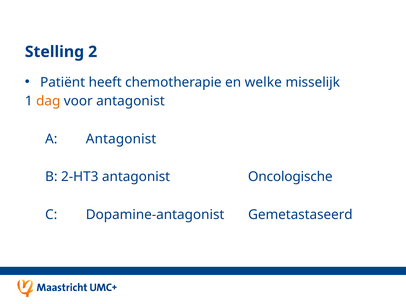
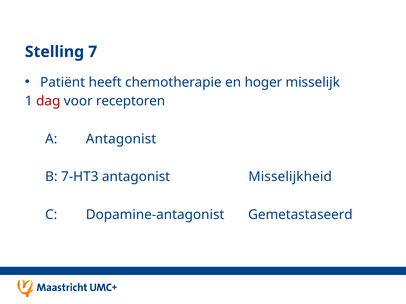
2: 2 -> 7 (93, 52)
welke: welke -> hoger (263, 82)
dag colour: orange -> red (48, 101)
voor antagonist: antagonist -> receptoren (131, 101)
2-HT3: 2-HT3 -> 7-HT3 (80, 177)
Oncologische: Oncologische -> Misselijkheid (290, 177)
